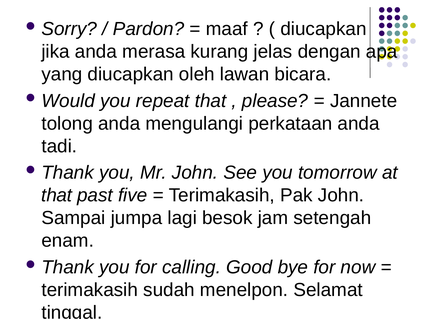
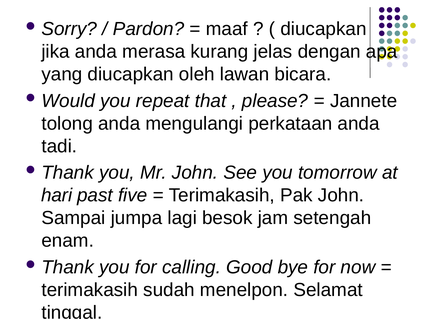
that: that -> hari (57, 195)
